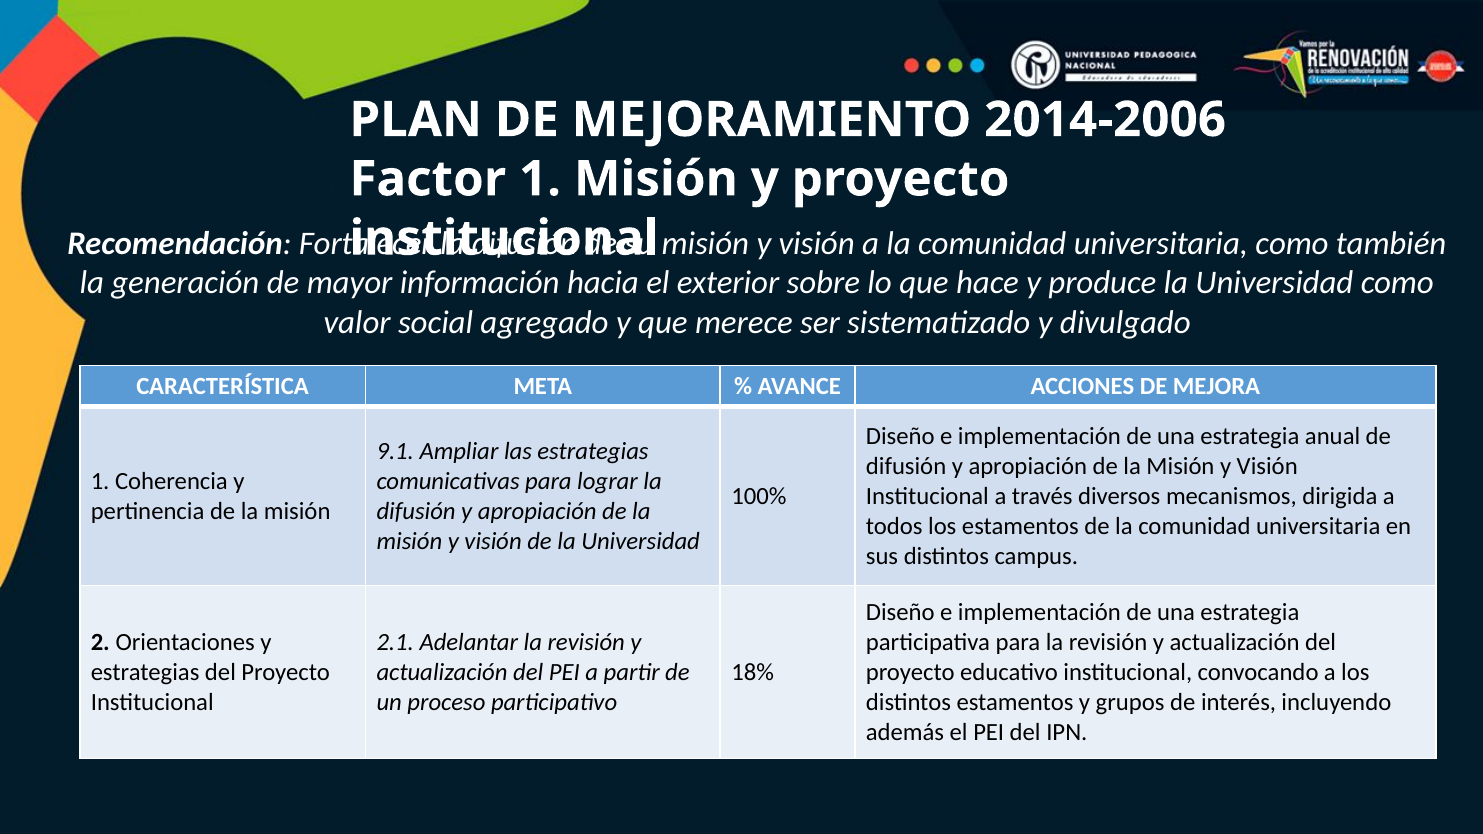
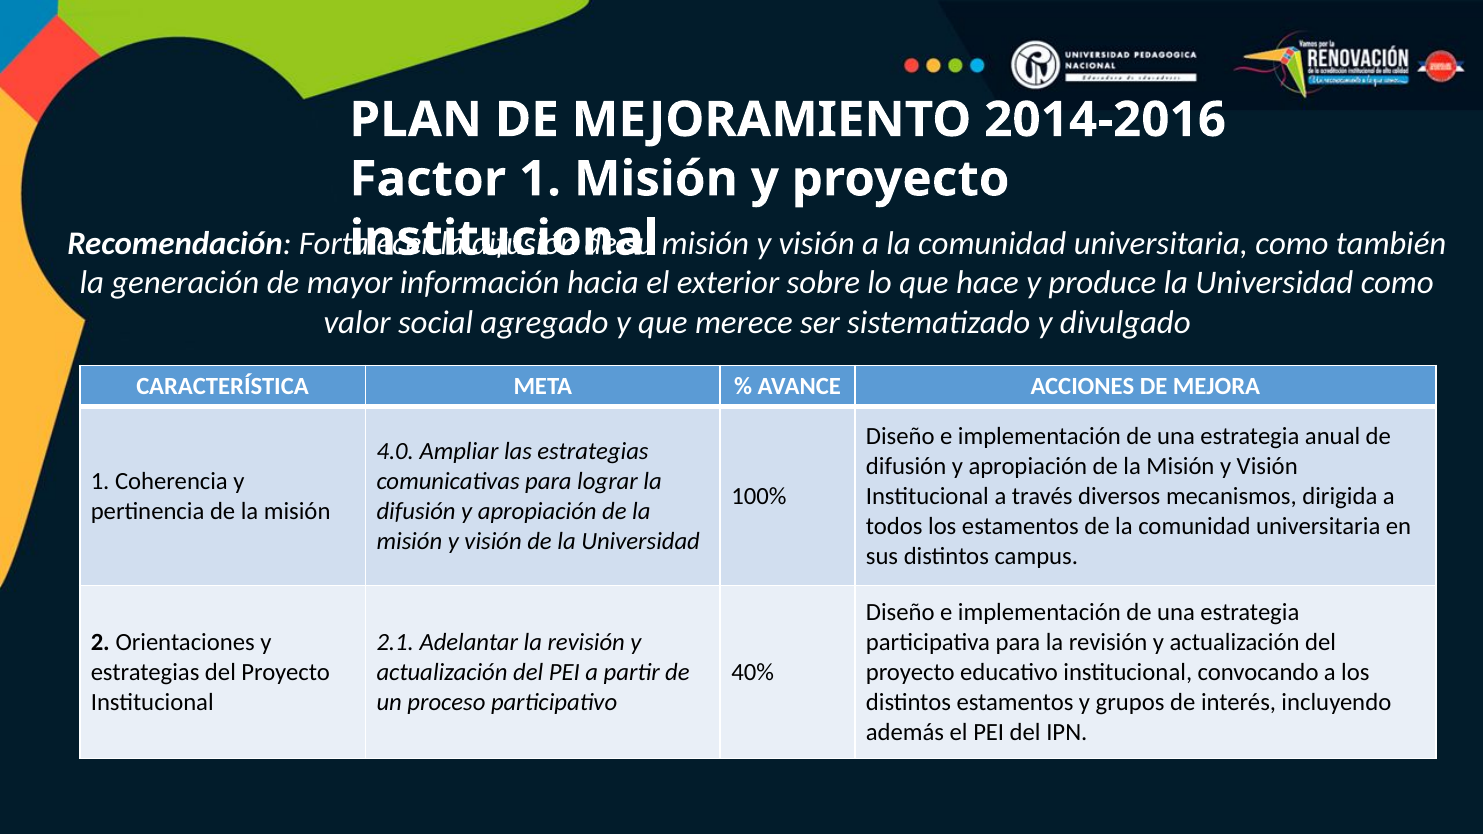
2014-2006: 2014-2006 -> 2014-2016 (1105, 120)
9.1: 9.1 -> 4.0 (395, 451)
18%: 18% -> 40% (753, 672)
